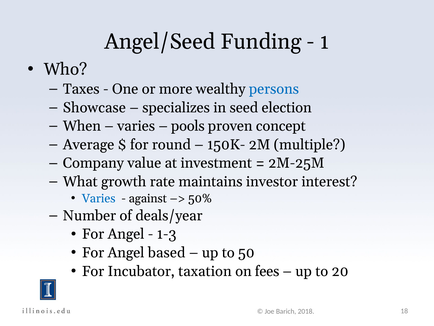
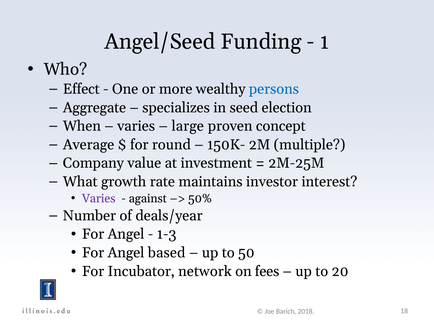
Taxes: Taxes -> Effect (81, 89)
Showcase: Showcase -> Aggregate (94, 107)
pools: pools -> large (188, 126)
Varies colour: blue -> purple (99, 198)
taxation: taxation -> network (205, 271)
